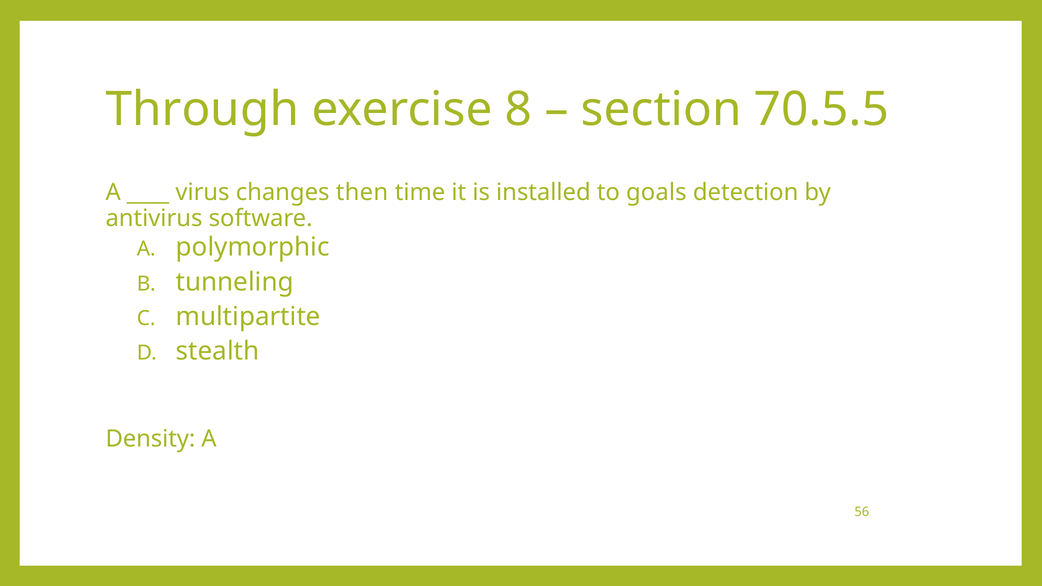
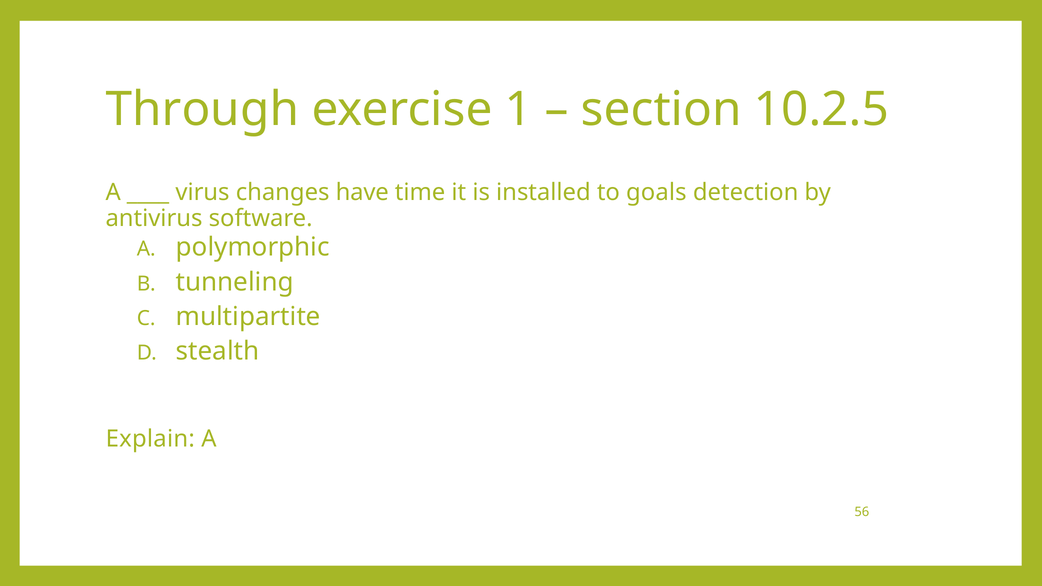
8: 8 -> 1 (519, 110)
70.5.5: 70.5.5 -> 10.2.5 (821, 110)
then: then -> have (362, 192)
Density: Density -> Explain (150, 439)
